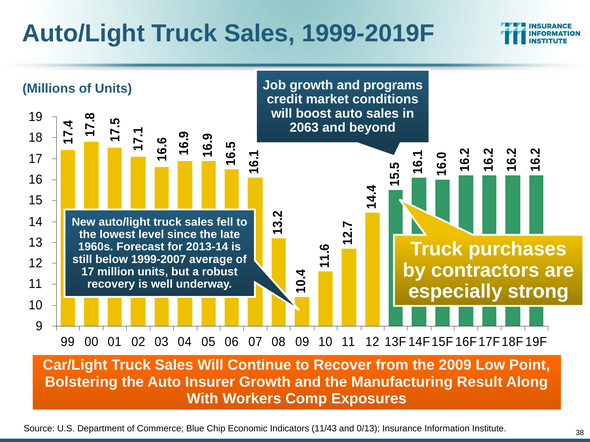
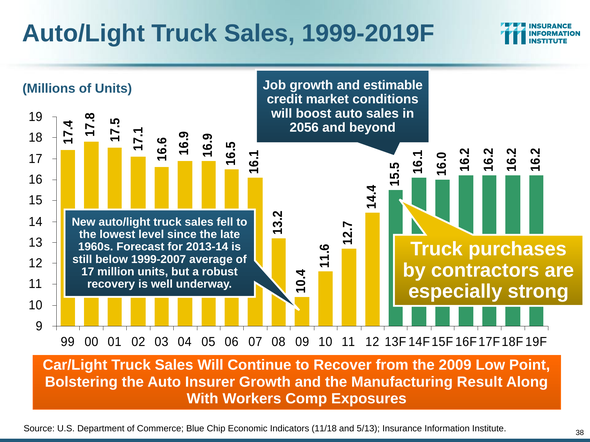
programs: programs -> estimable (393, 85)
2063: 2063 -> 2056 (304, 128)
11/43: 11/43 -> 11/18 (324, 429)
0/13: 0/13 -> 5/13 (368, 429)
